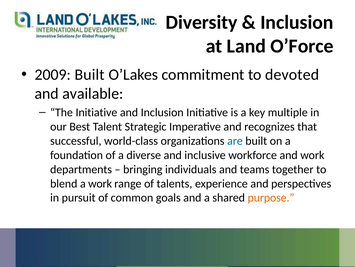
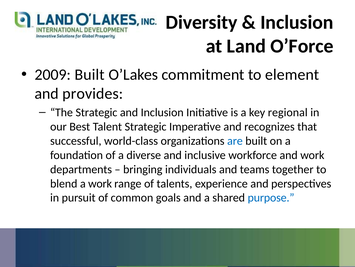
devoted: devoted -> element (292, 74)
available: available -> provides (93, 93)
The Initiative: Initiative -> Strategic (96, 112)
multiple: multiple -> regional (288, 112)
purpose colour: orange -> blue (271, 197)
